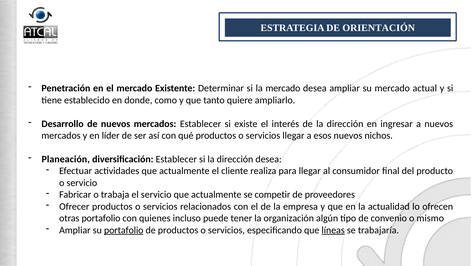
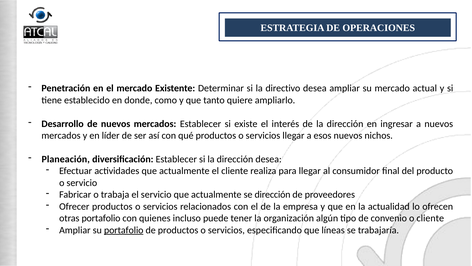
ORIENTACIÓN: ORIENTACIÓN -> OPERACIONES (379, 28)
la mercado: mercado -> directivo (283, 88)
se competir: competir -> dirección (273, 194)
o mismo: mismo -> cliente (430, 218)
líneas underline: present -> none (333, 230)
